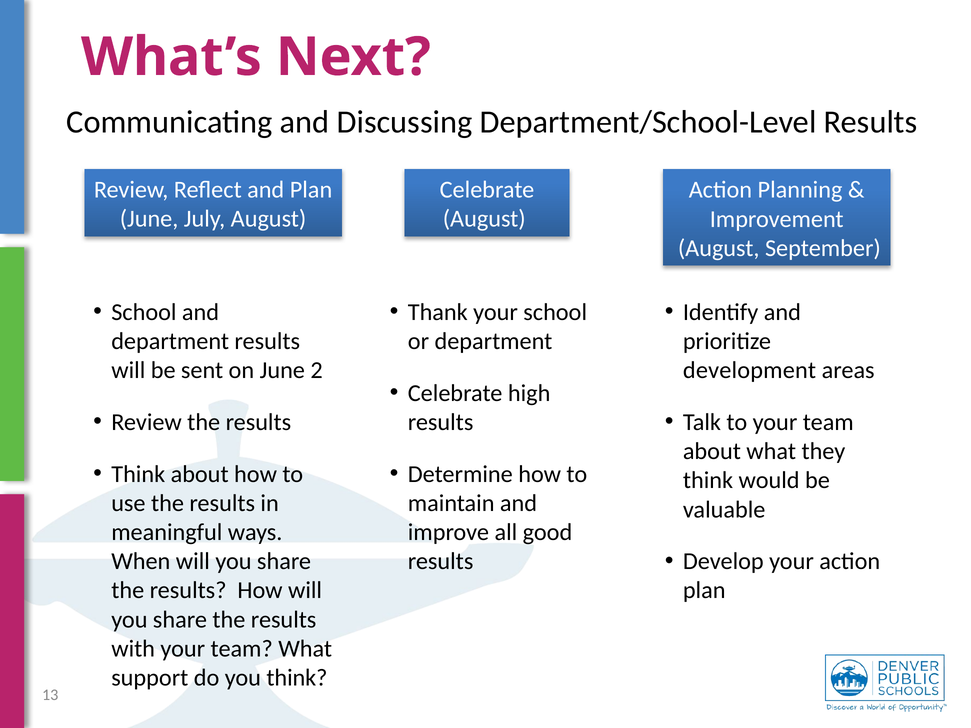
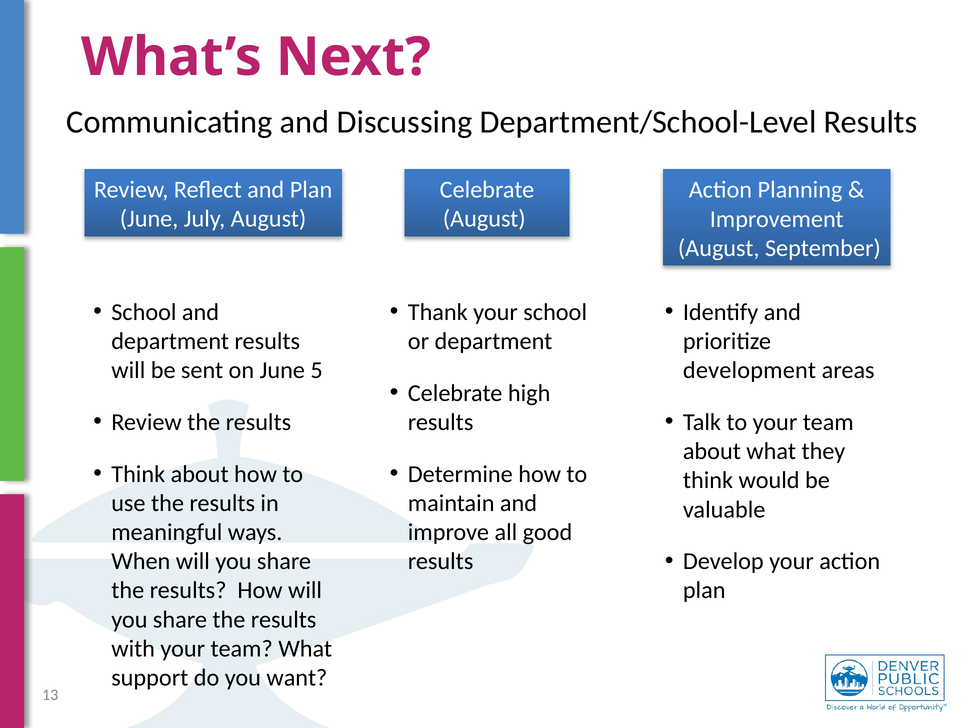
2: 2 -> 5 (317, 371)
you think: think -> want (297, 678)
